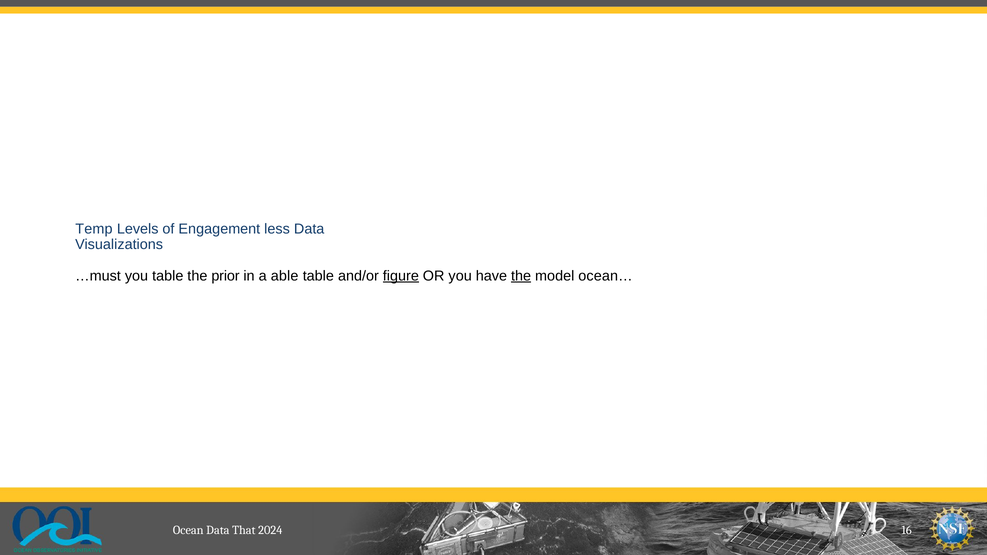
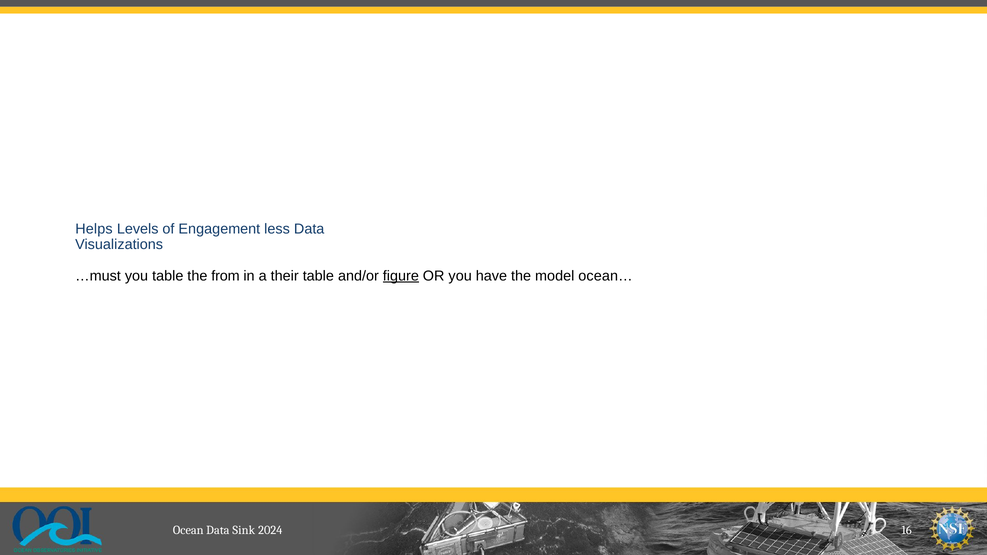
Temp: Temp -> Helps (94, 229)
prior: prior -> from (225, 276)
able: able -> their (285, 276)
the underline: present -> none (521, 276)
That: That -> Sink (244, 530)
